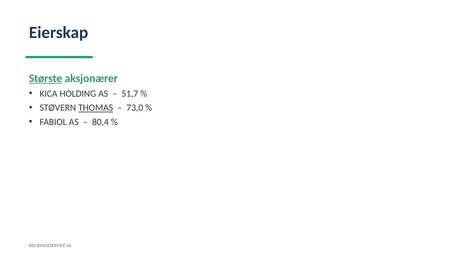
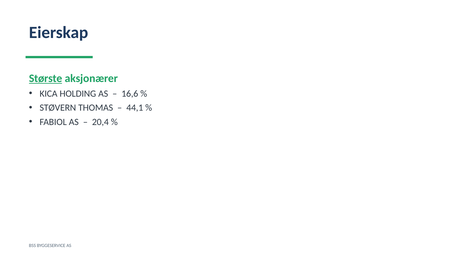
51,7: 51,7 -> 16,6 (130, 94)
THOMAS underline: present -> none (96, 108)
73,0: 73,0 -> 44,1 (135, 108)
80,4: 80,4 -> 20,4 (100, 122)
